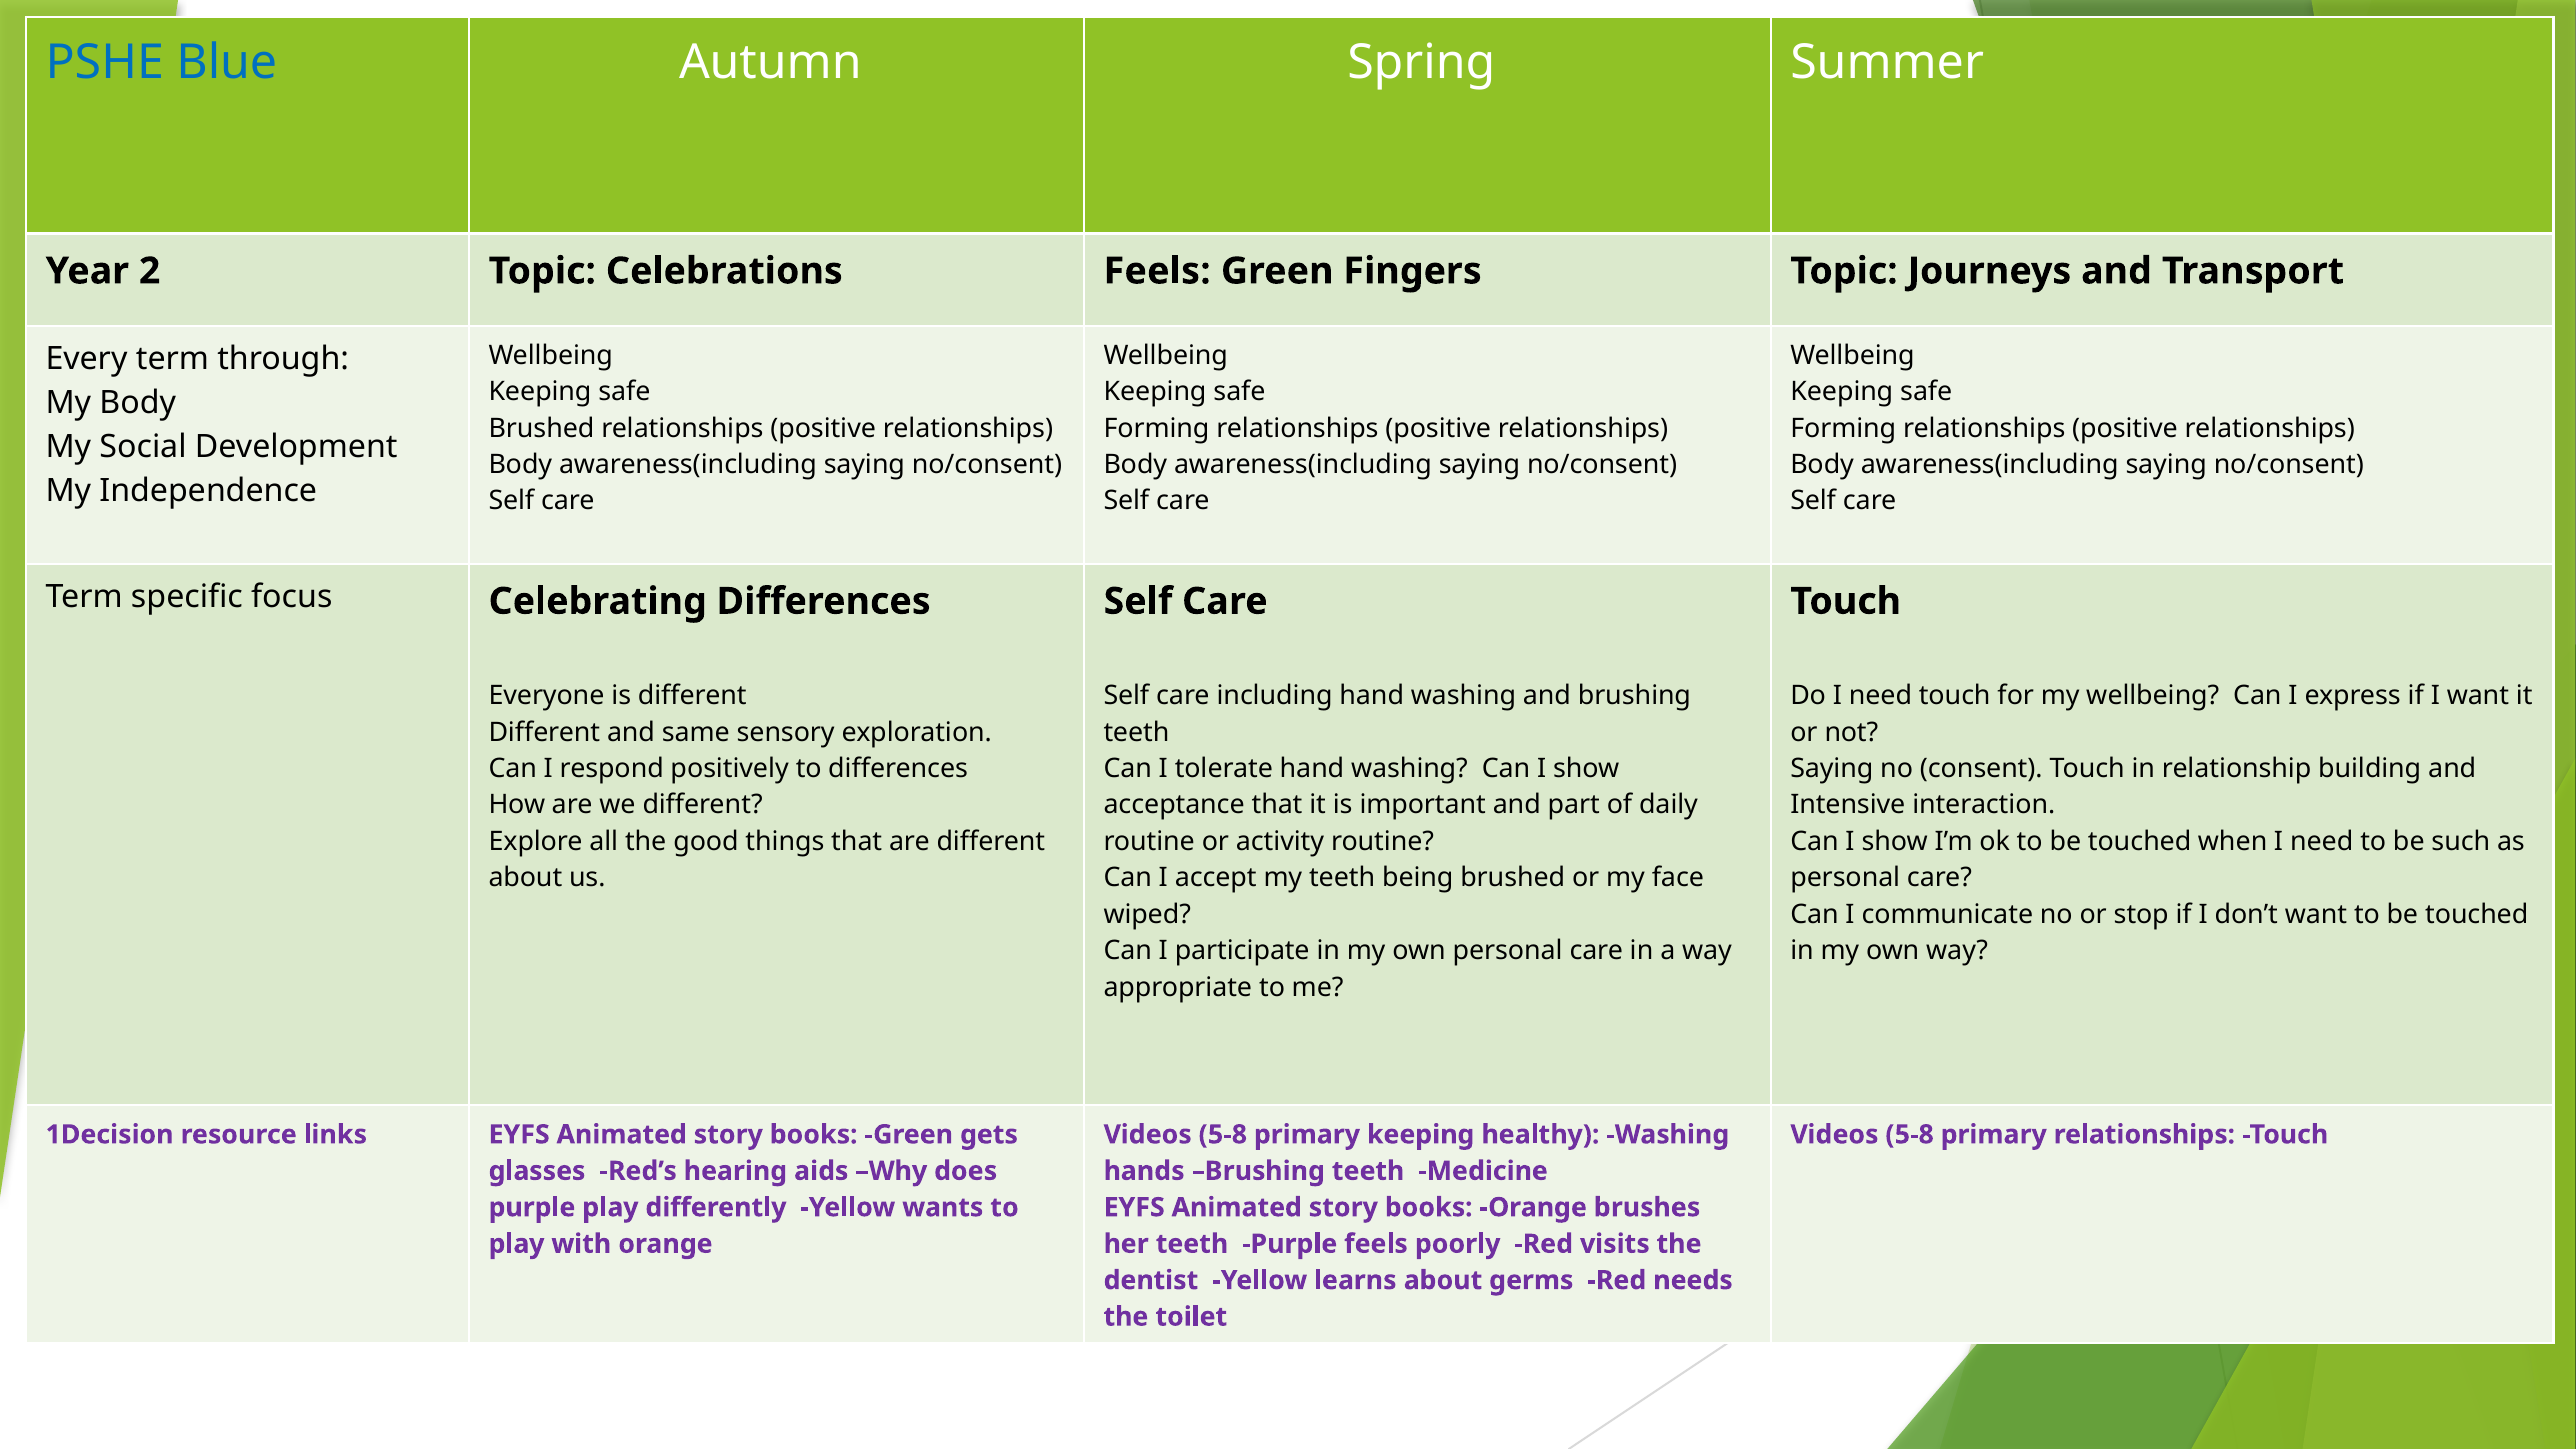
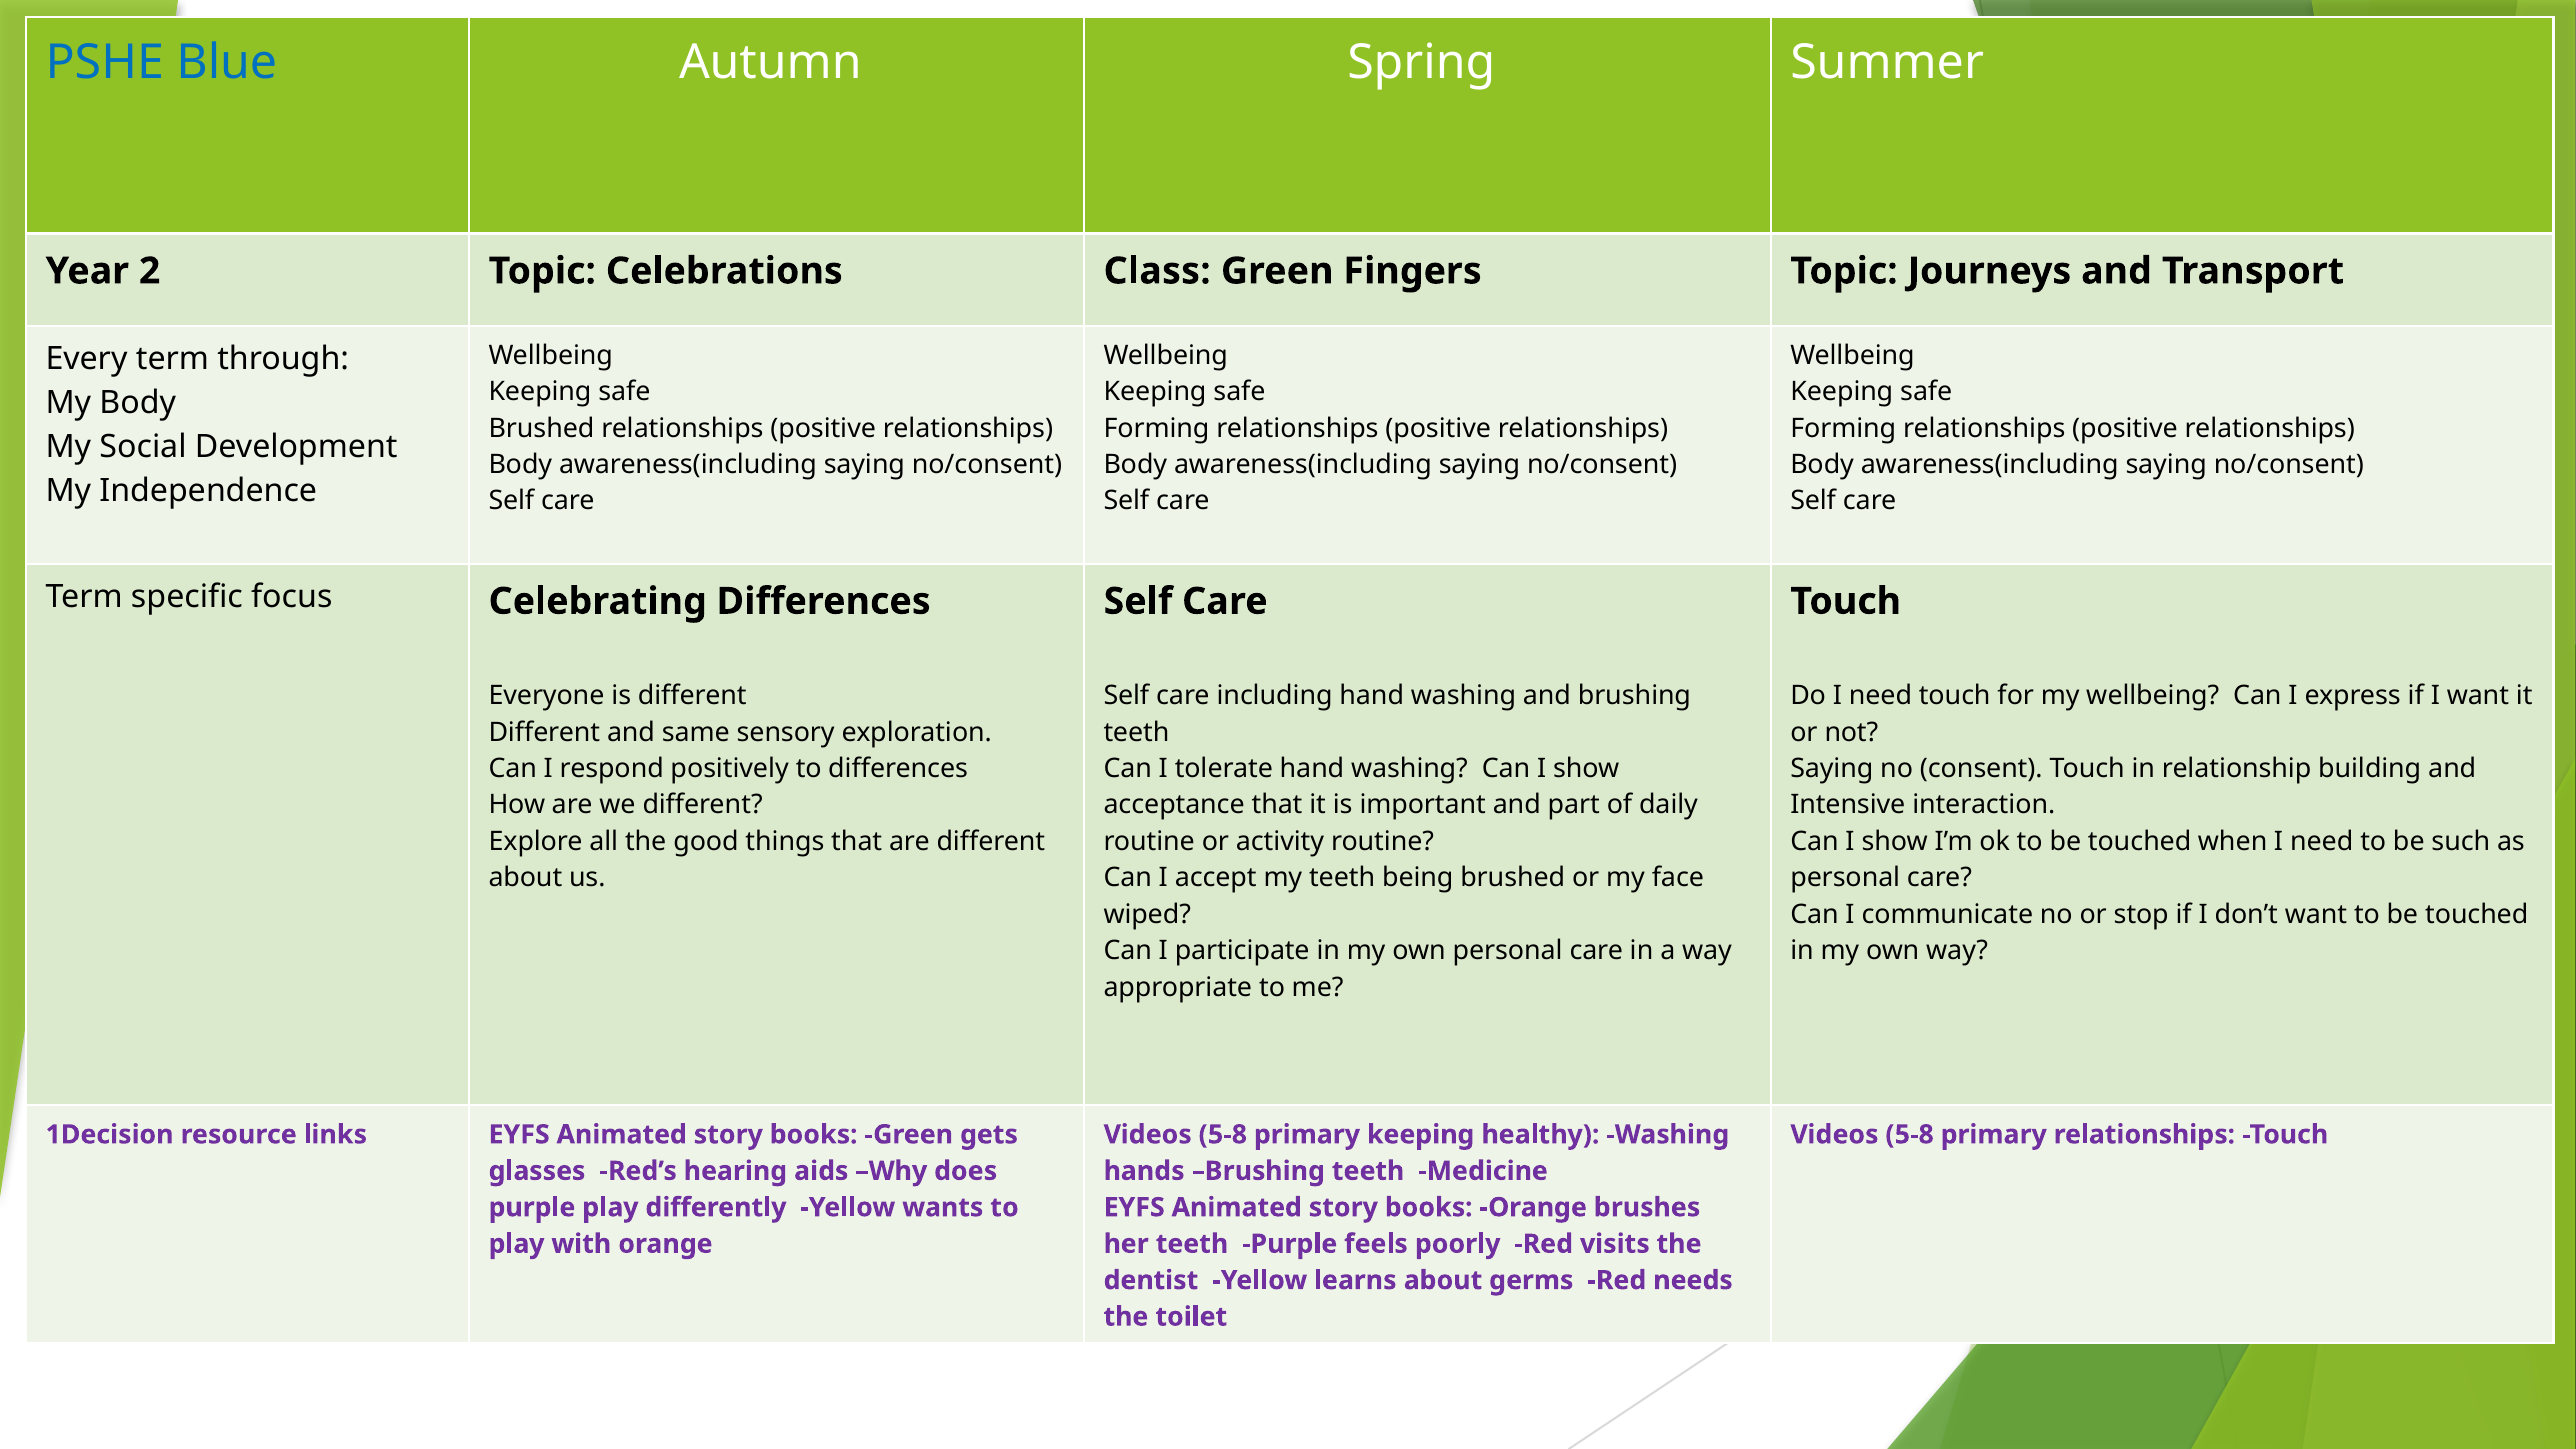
Celebrations Feels: Feels -> Class (1157, 271)
